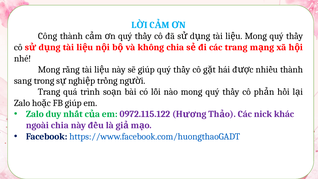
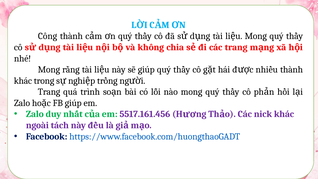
sang: sang -> khác (23, 81)
0972.115.122: 0972.115.122 -> 5517.161.456 (145, 114)
ngoài chia: chia -> tách (60, 125)
